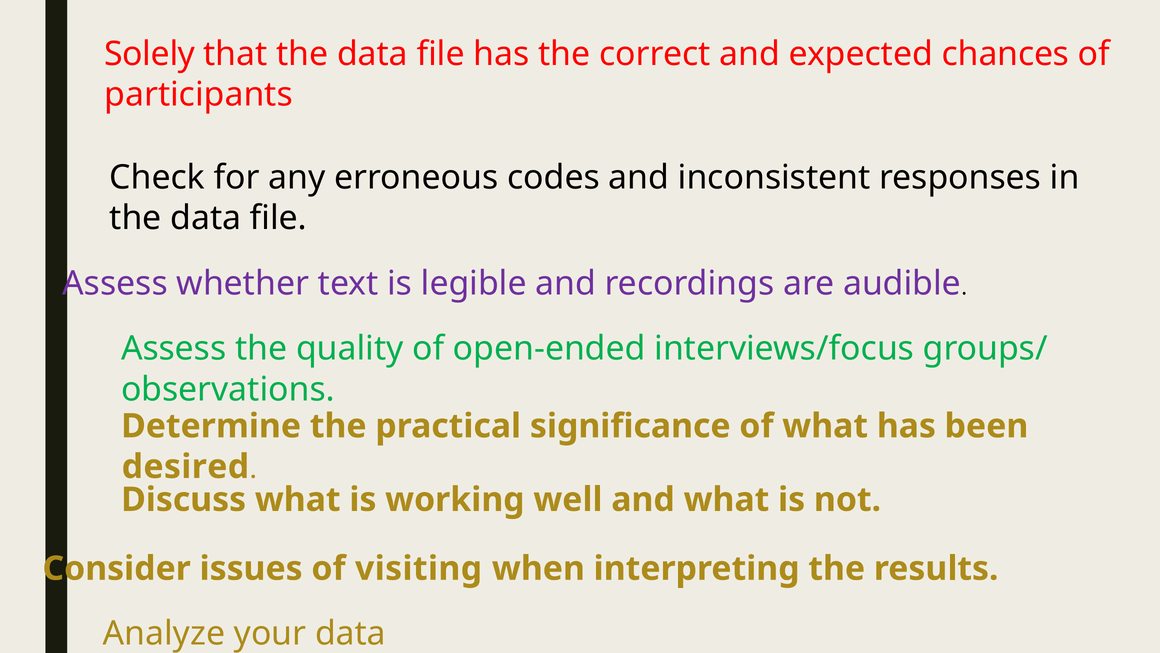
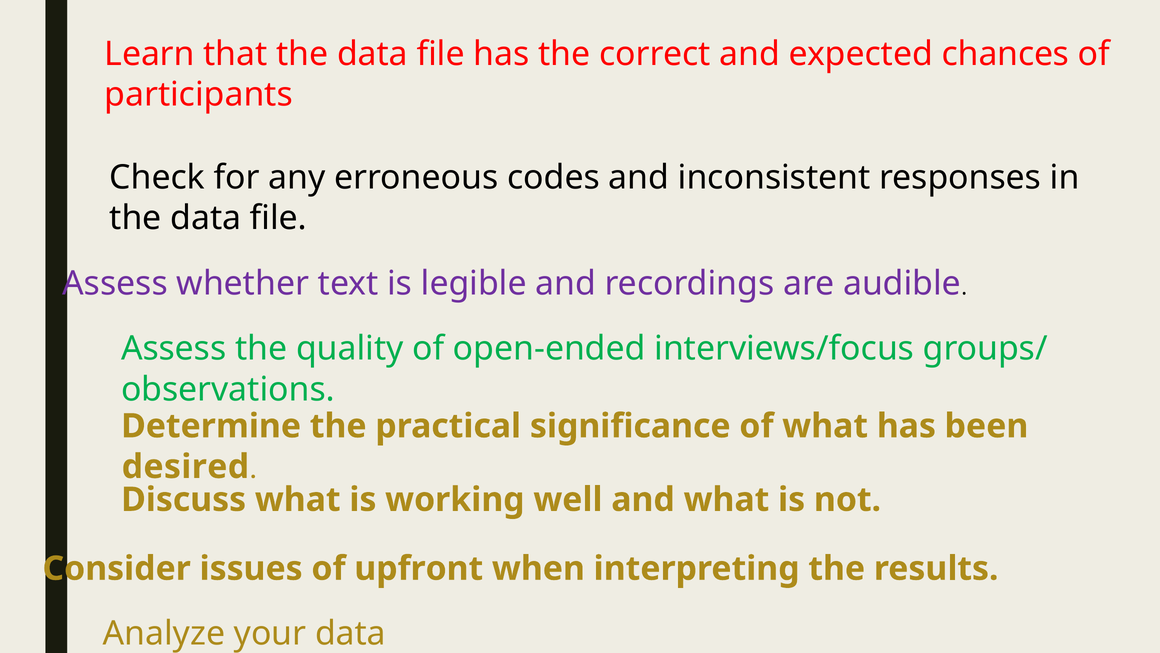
Solely: Solely -> Learn (150, 54)
visiting: visiting -> upfront (419, 568)
